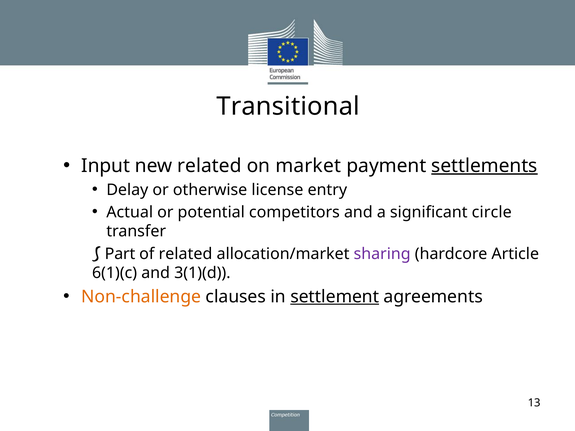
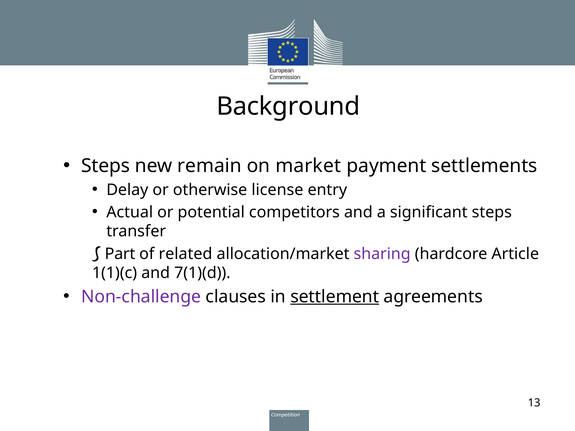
Transitional: Transitional -> Background (288, 106)
Input: Input -> Steps (106, 166)
new related: related -> remain (209, 166)
settlements underline: present -> none (484, 166)
significant circle: circle -> steps (492, 212)
6(1)(c: 6(1)(c -> 1(1)(c (115, 273)
3(1)(d: 3(1)(d -> 7(1)(d (202, 273)
Non-challenge colour: orange -> purple (141, 297)
